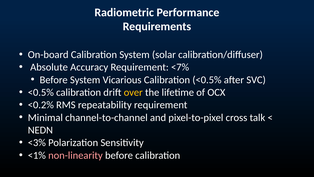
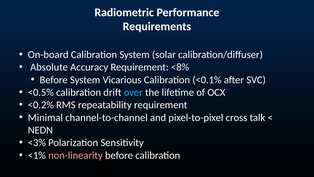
<7%: <7% -> <8% (180, 67)
Calibration <0.5%: <0.5% -> <0.1% (207, 80)
over colour: yellow -> light blue (133, 92)
